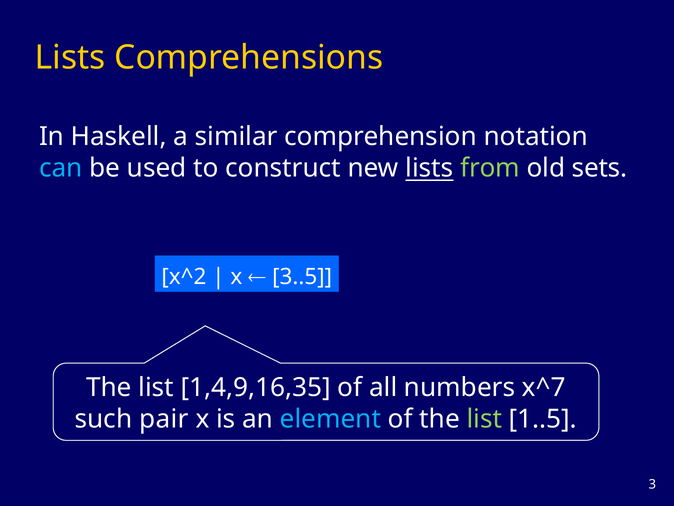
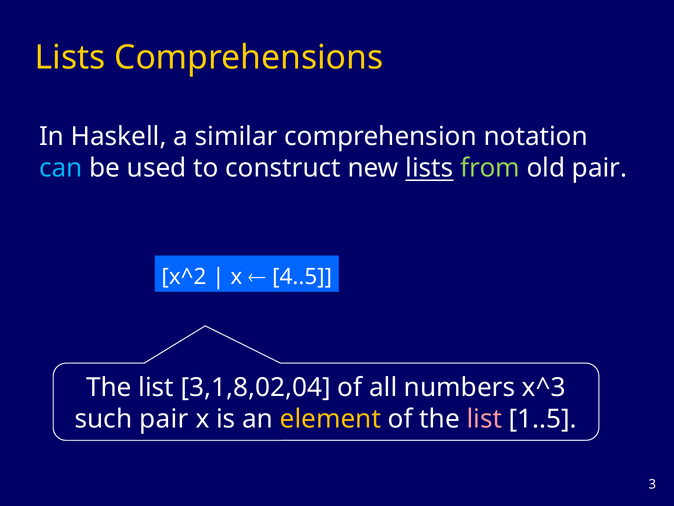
old sets: sets -> pair (600, 168)
3..5: 3..5 -> 4..5 (302, 276)
1,4,9,16,35: 1,4,9,16,35 -> 3,1,8,02,04 (256, 387)
x^7: x^7 -> x^3 (544, 387)
element colour: light blue -> yellow (330, 419)
list colour: light green -> pink (484, 419)
